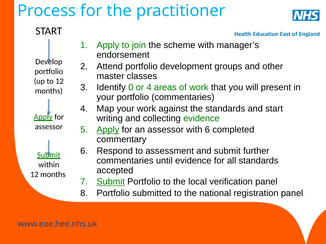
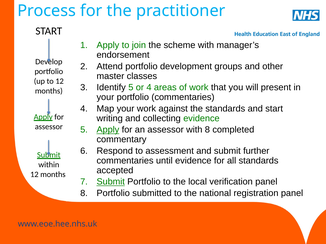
Identify 0: 0 -> 5 (131, 88)
with 6: 6 -> 8 (207, 130)
